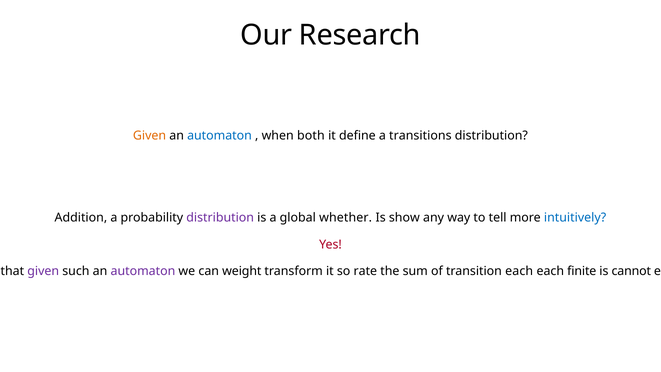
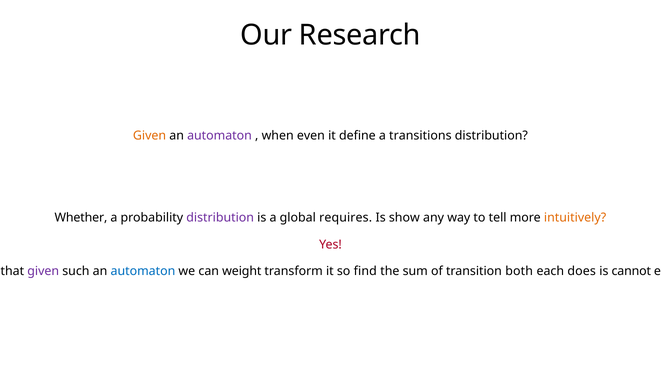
automaton colour: blue -> purple (220, 136)
both: both -> even (311, 136)
Addition: Addition -> Whether (81, 218)
whether: whether -> requires (346, 218)
intuitively colour: blue -> orange (575, 218)
automaton colour: purple -> blue (143, 271)
rate: rate -> find (365, 271)
transition each: each -> both (519, 271)
finite: finite -> does (582, 271)
